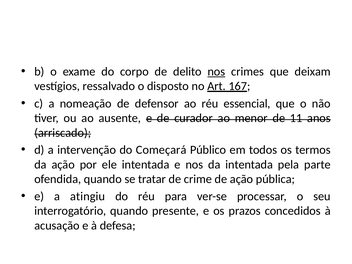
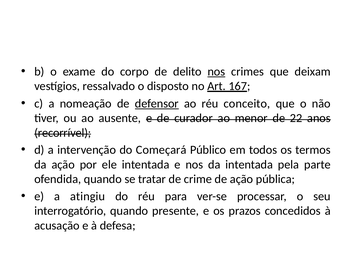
defensor underline: none -> present (157, 104)
essencial: essencial -> conceito (247, 104)
11: 11 -> 22 (296, 118)
arriscado: arriscado -> recorrível (63, 133)
